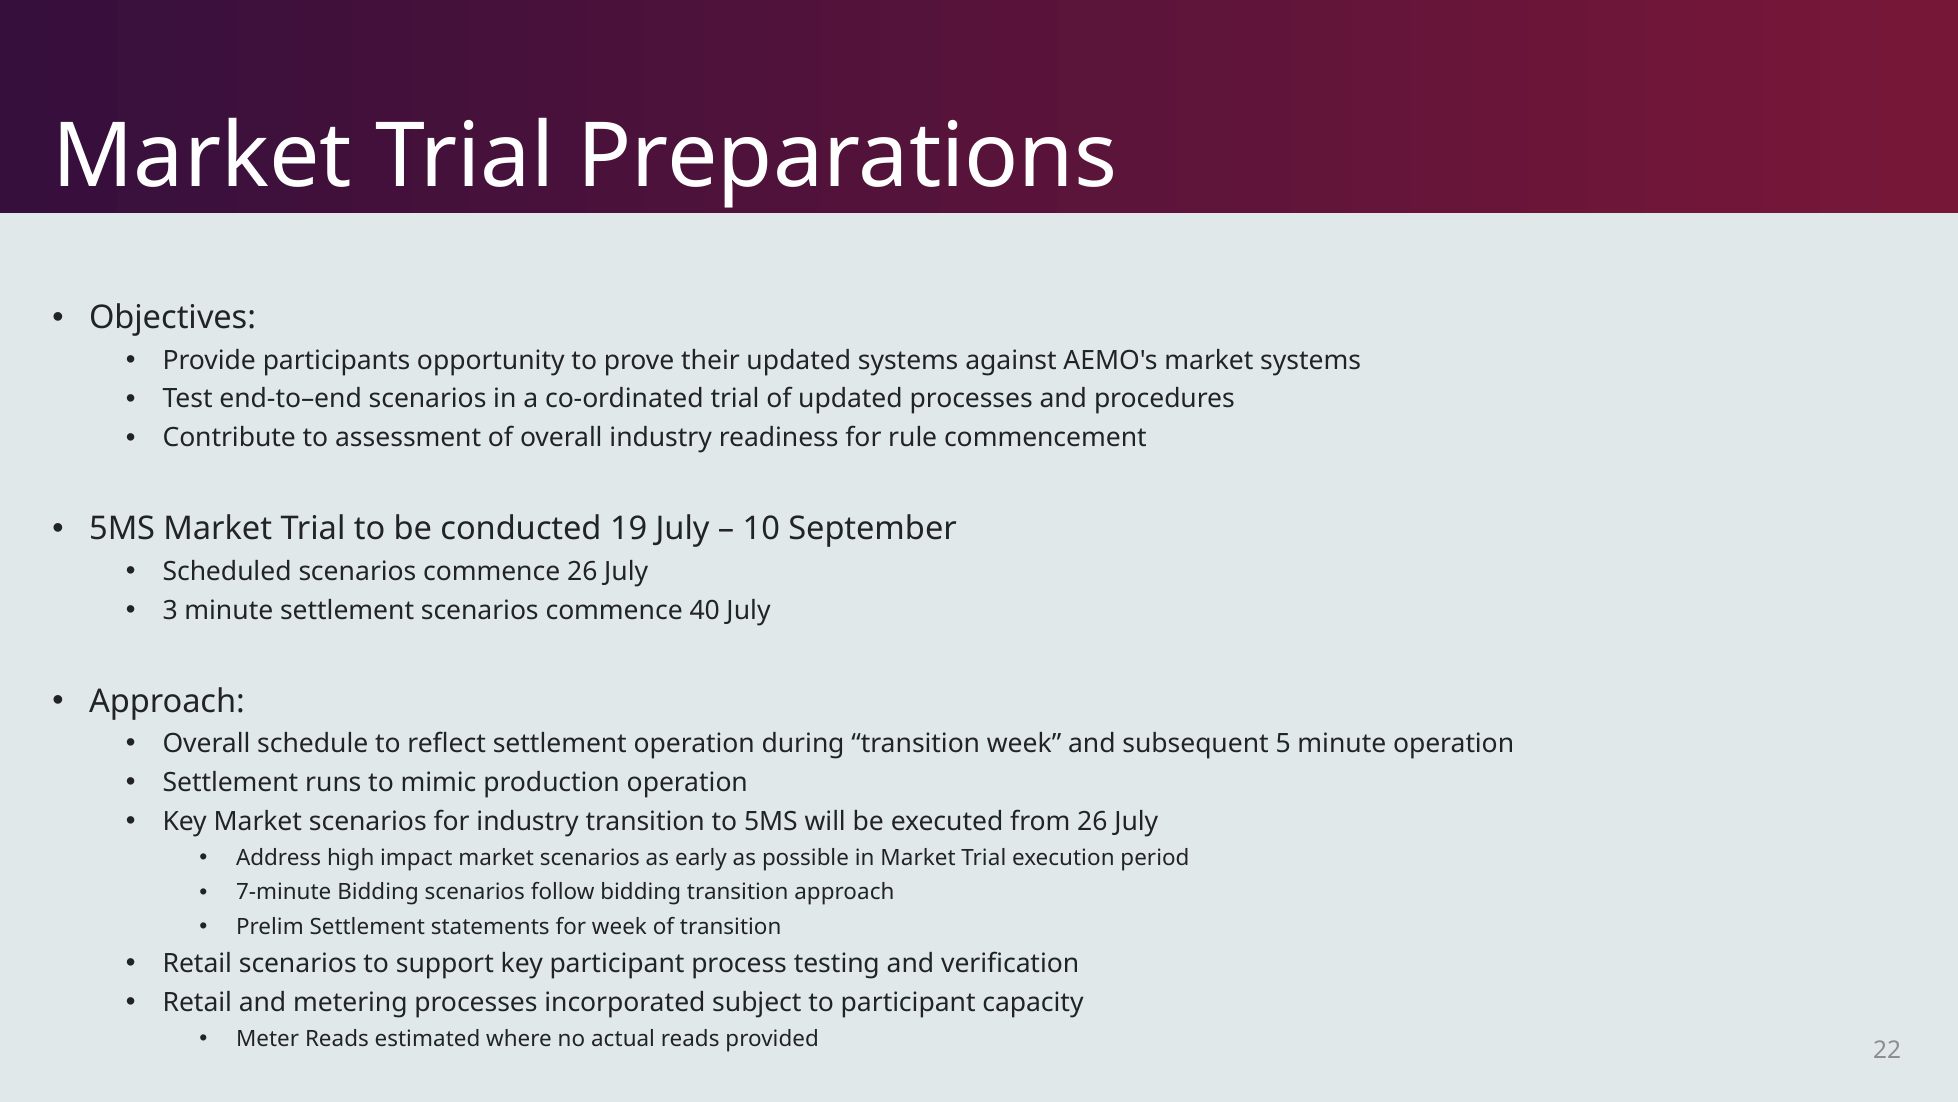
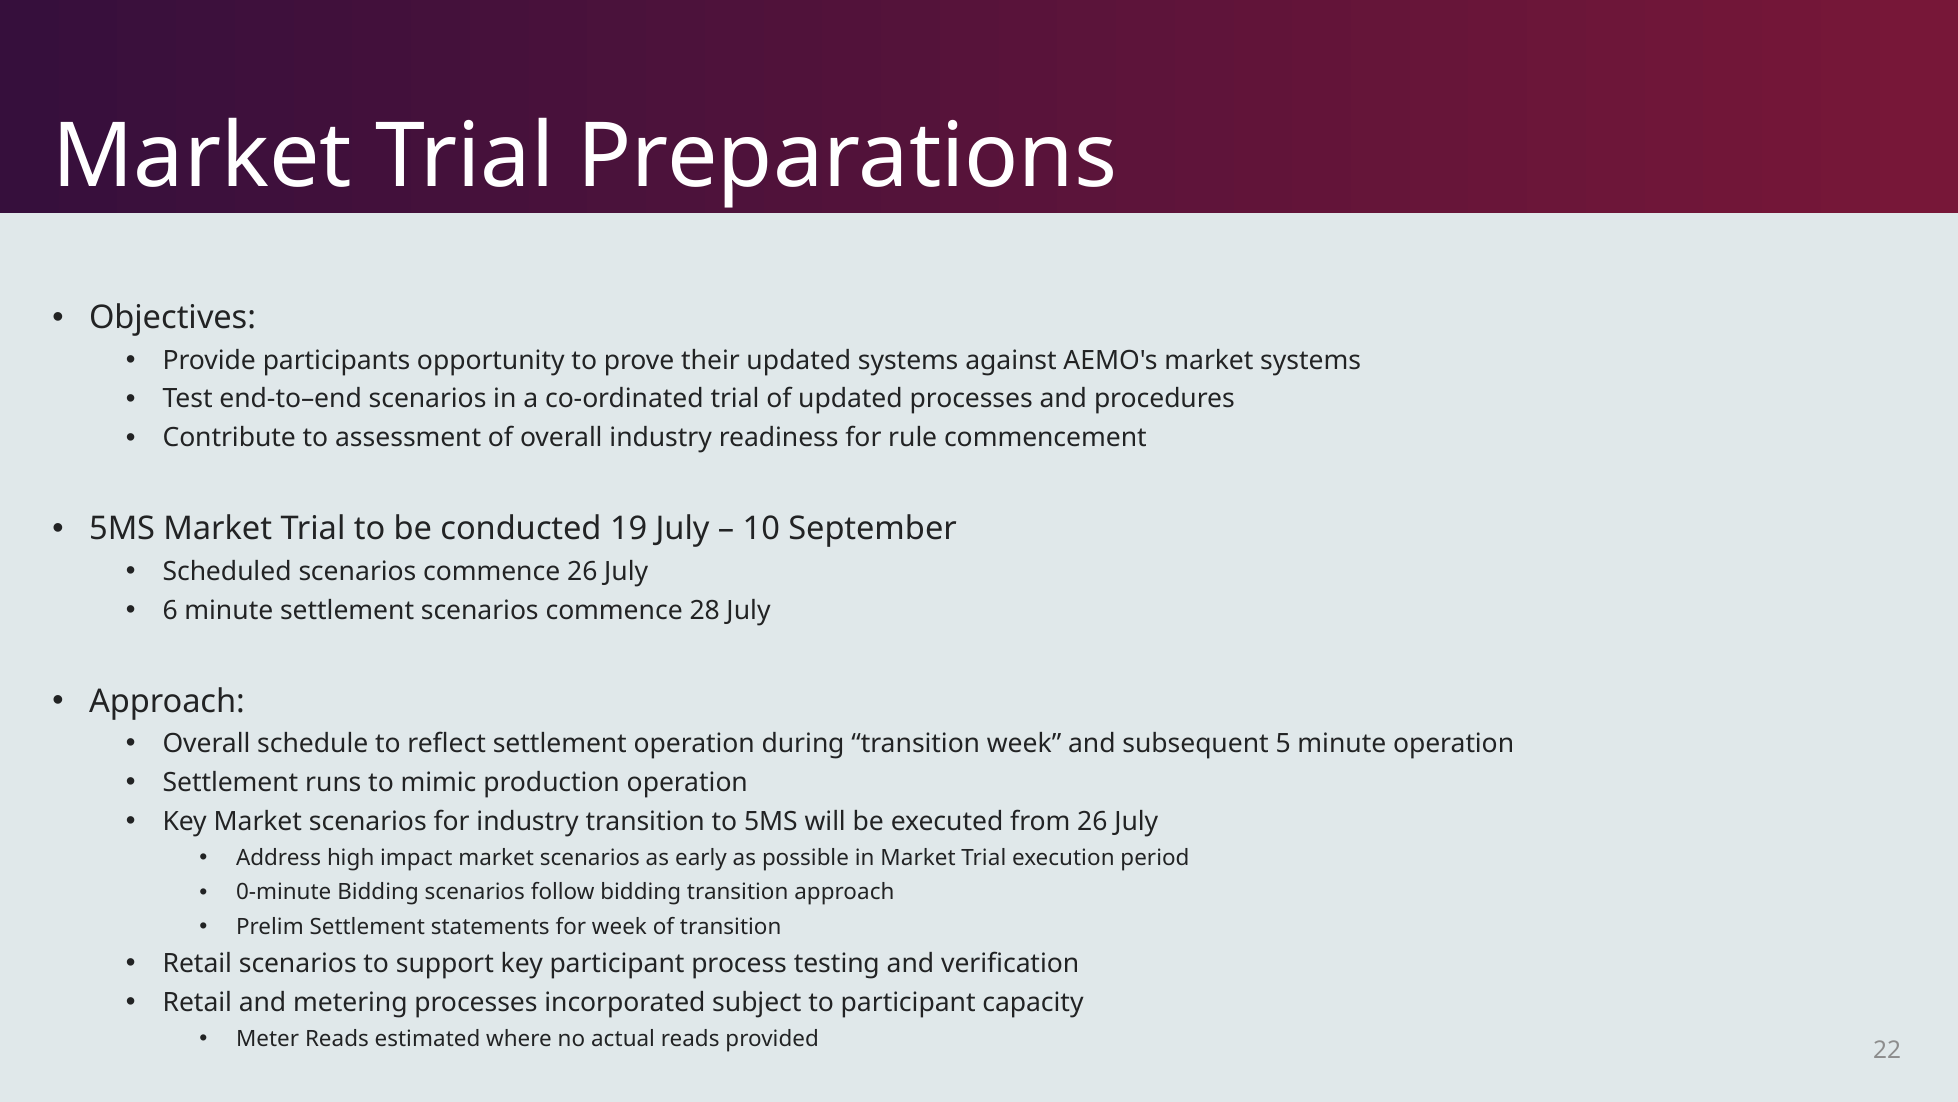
3: 3 -> 6 (170, 610)
40: 40 -> 28 (705, 610)
7-minute: 7-minute -> 0-minute (284, 892)
